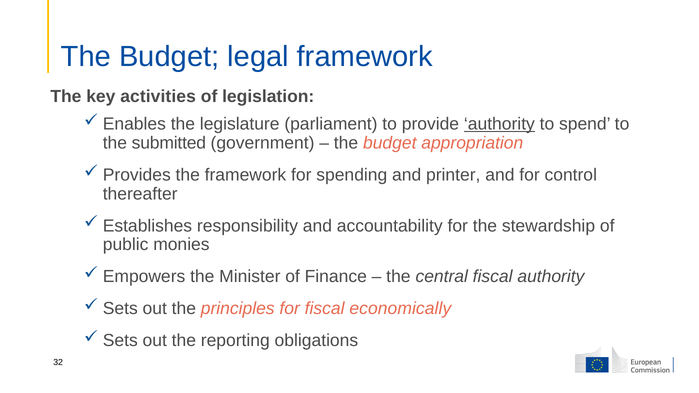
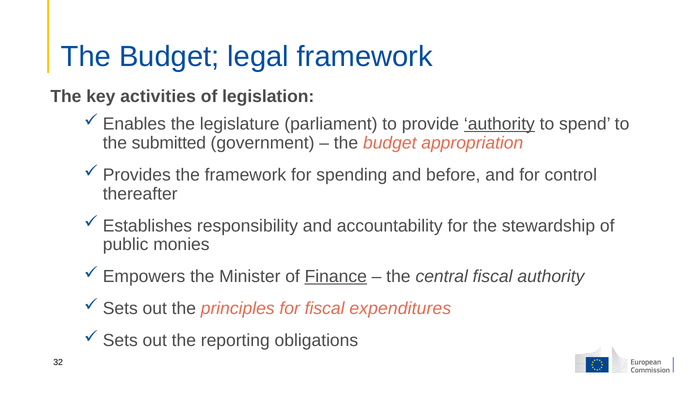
printer: printer -> before (453, 175)
Finance underline: none -> present (336, 277)
economically: economically -> expenditures (400, 309)
